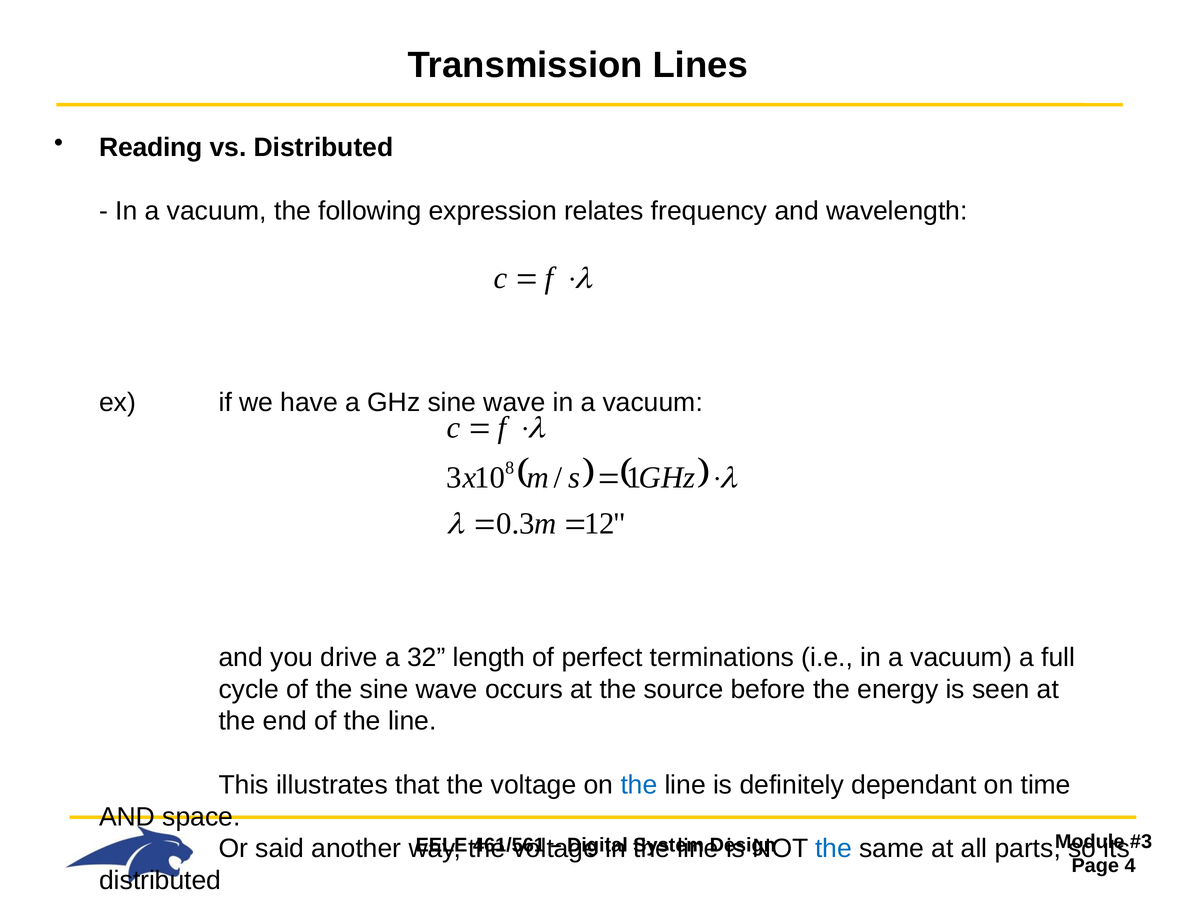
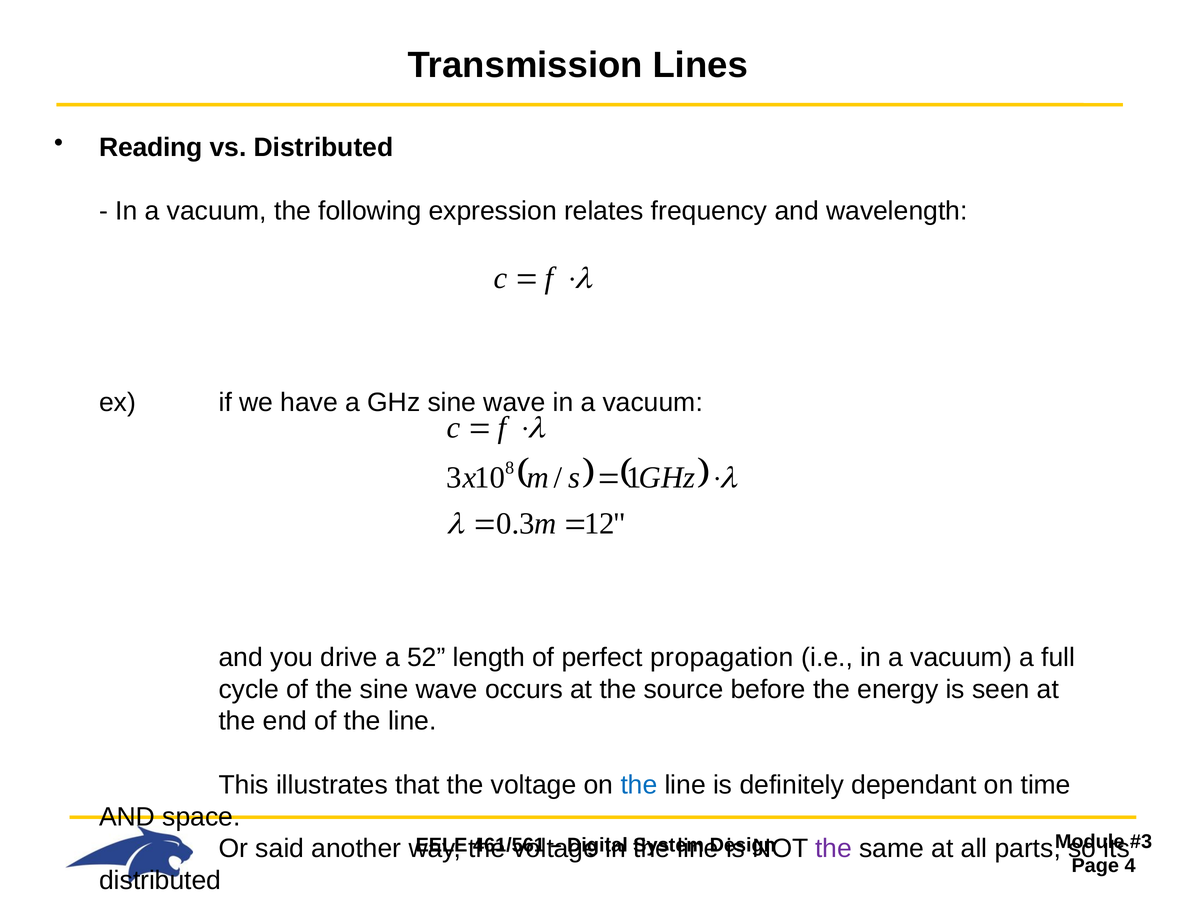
32: 32 -> 52 (426, 657)
terminations: terminations -> propagation (722, 657)
the colour: blue -> purple (834, 849)
